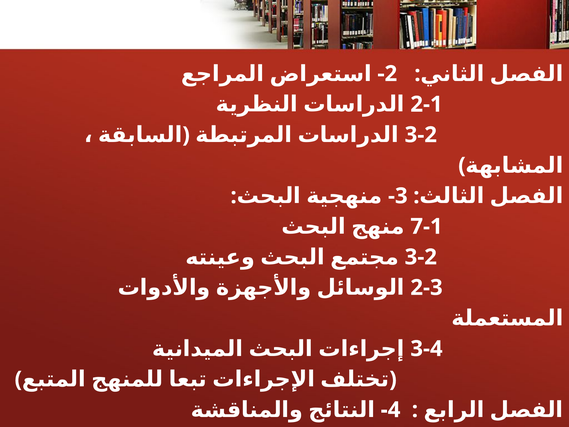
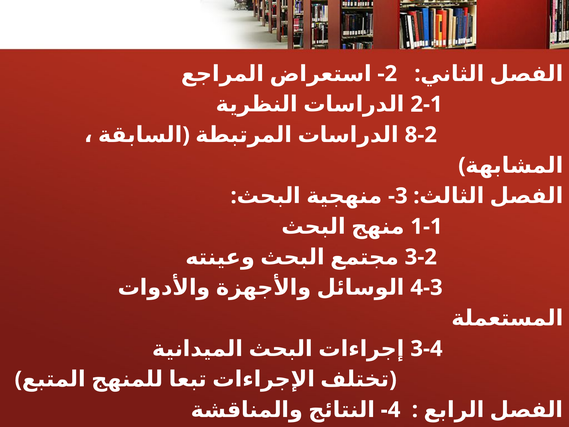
3-2: 3-2 -> 8-2 (421, 135)
7-1: 7-1 -> 1-1 (426, 226)
2-3: 2-3 -> 4-3 (426, 287)
